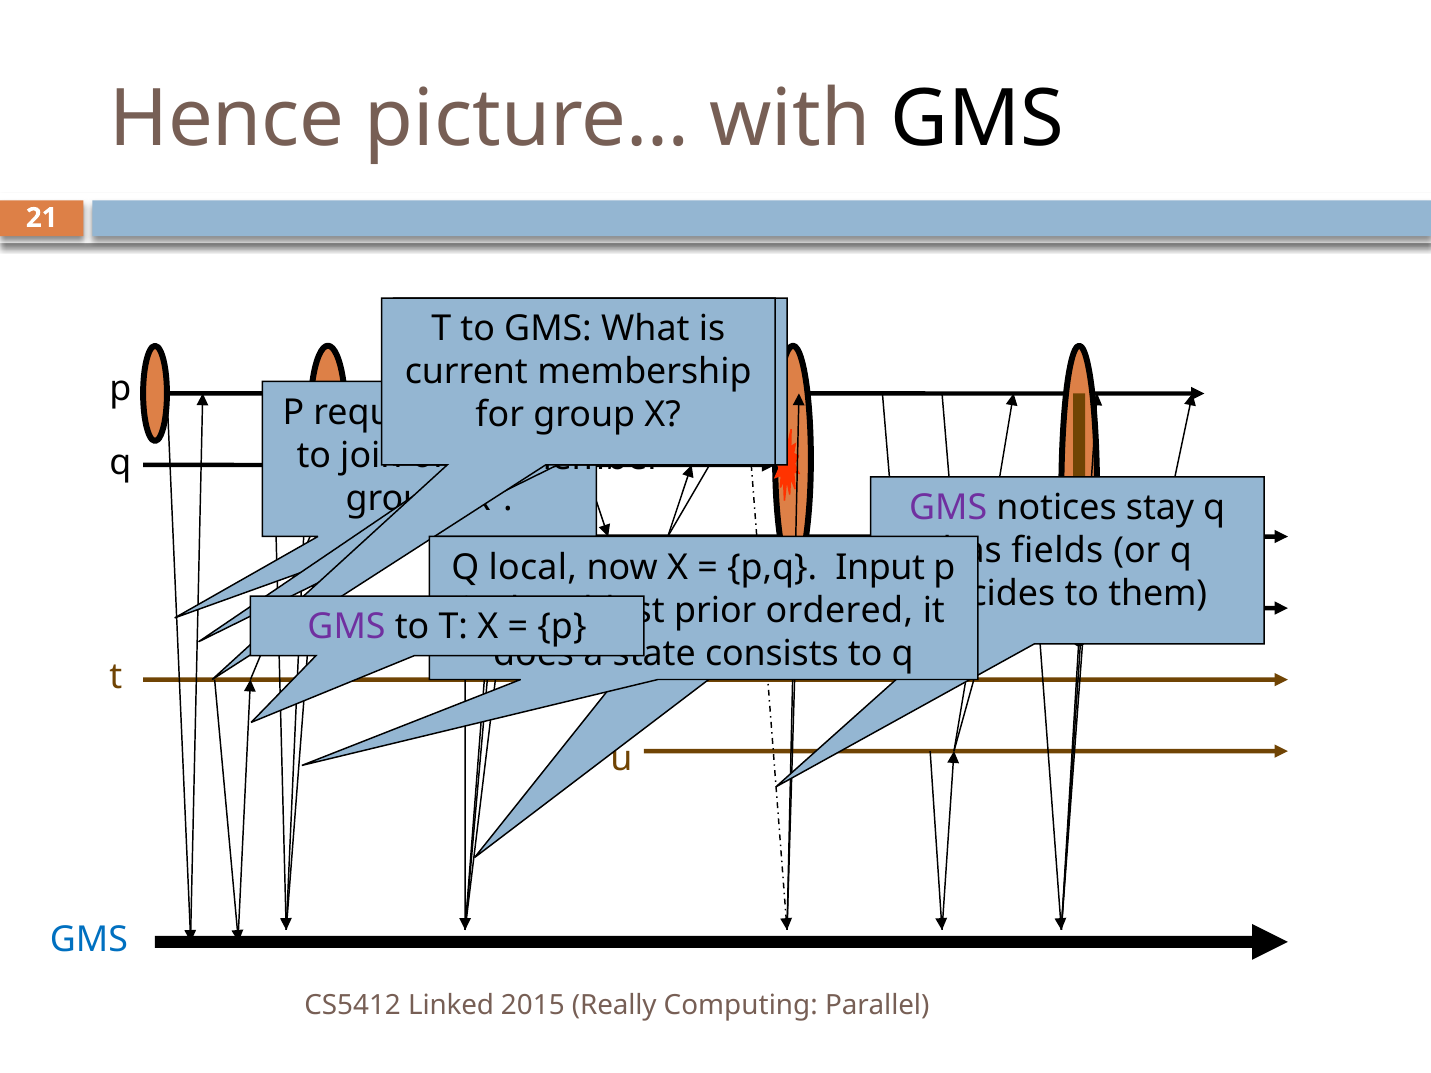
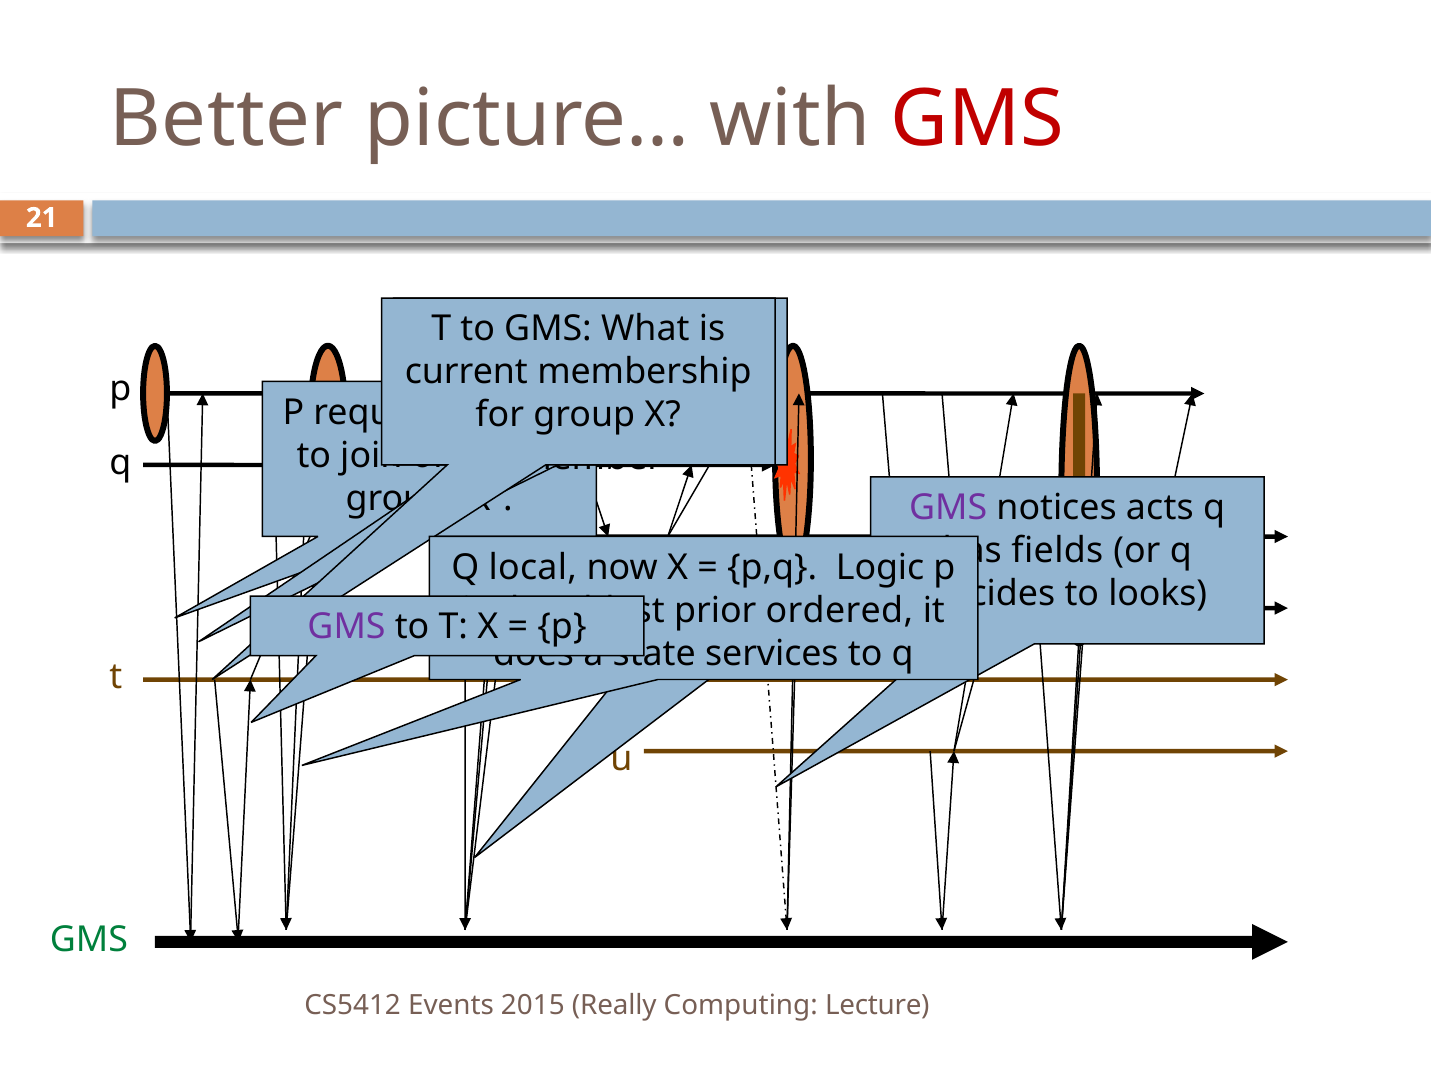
Hence: Hence -> Better (227, 119)
GMS colour: black -> red (977, 119)
stay: stay -> acts (1160, 508)
Input: Input -> Logic (880, 568)
them: them -> looks (1158, 594)
consists: consists -> services (772, 653)
GMS colour: blue -> green (89, 939)
Linked: Linked -> Events (451, 1006)
Parallel: Parallel -> Lecture (877, 1006)
